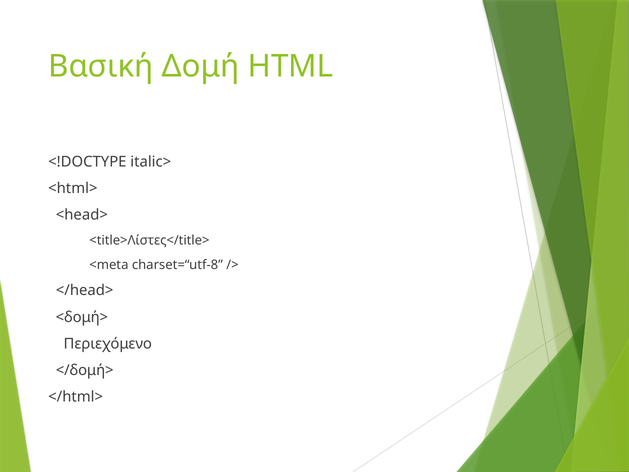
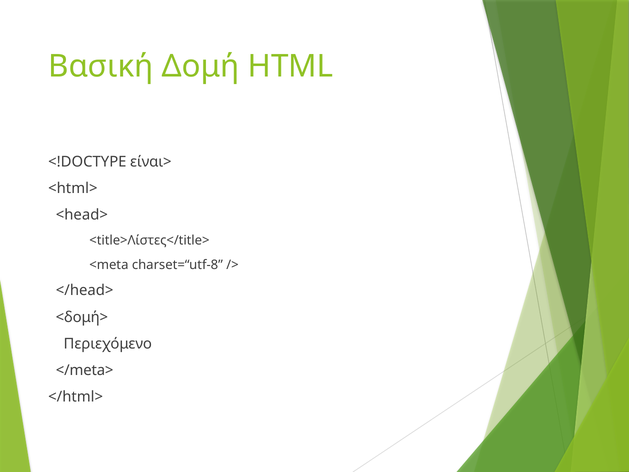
italic>: italic> -> είναι> (151, 162)
</δομή>: </δομή> -> </meta> (85, 370)
